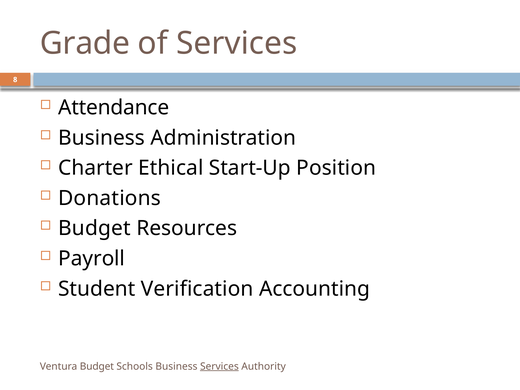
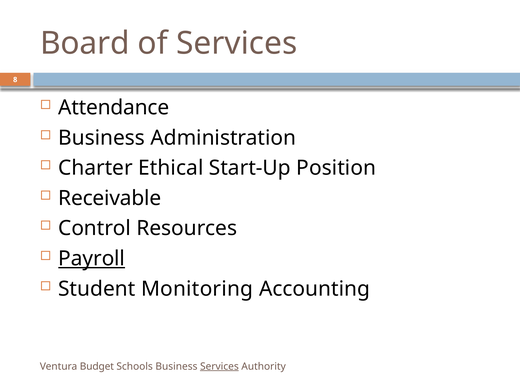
Grade: Grade -> Board (85, 43)
Donations: Donations -> Receivable (110, 198)
Budget: Budget -> Control (95, 228)
Payroll underline: none -> present (92, 259)
Verification: Verification -> Monitoring (197, 289)
